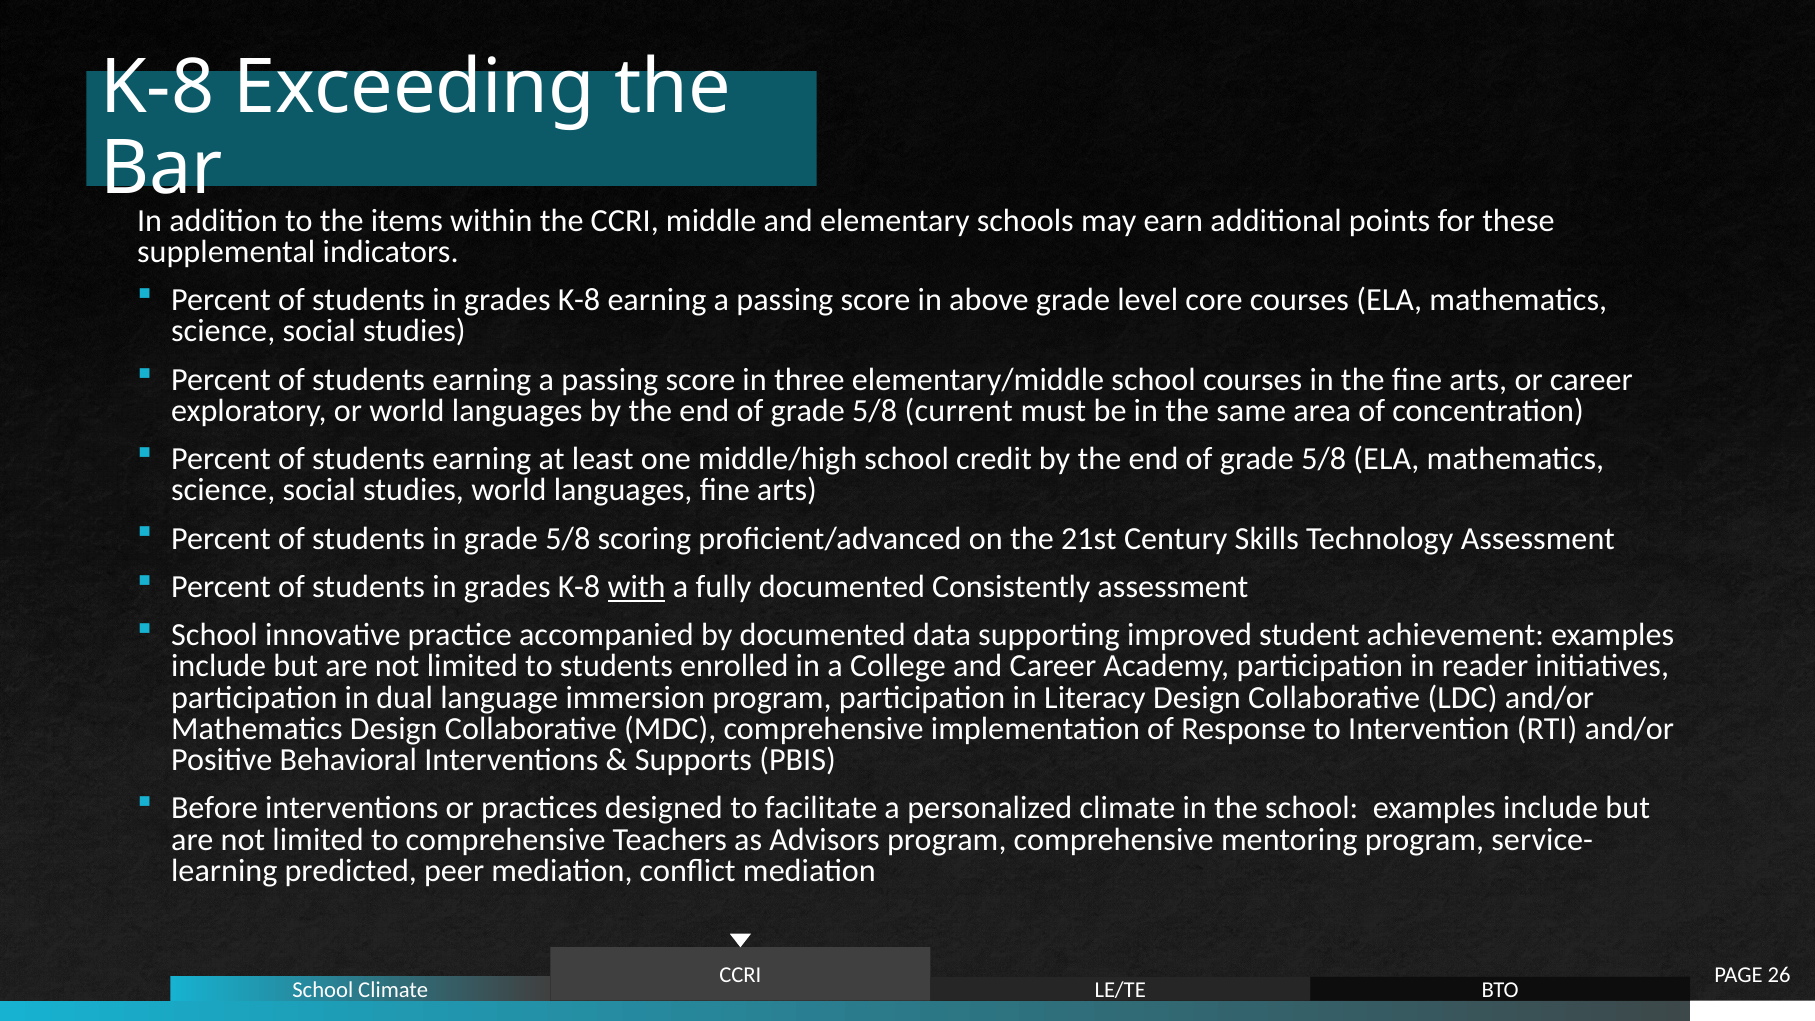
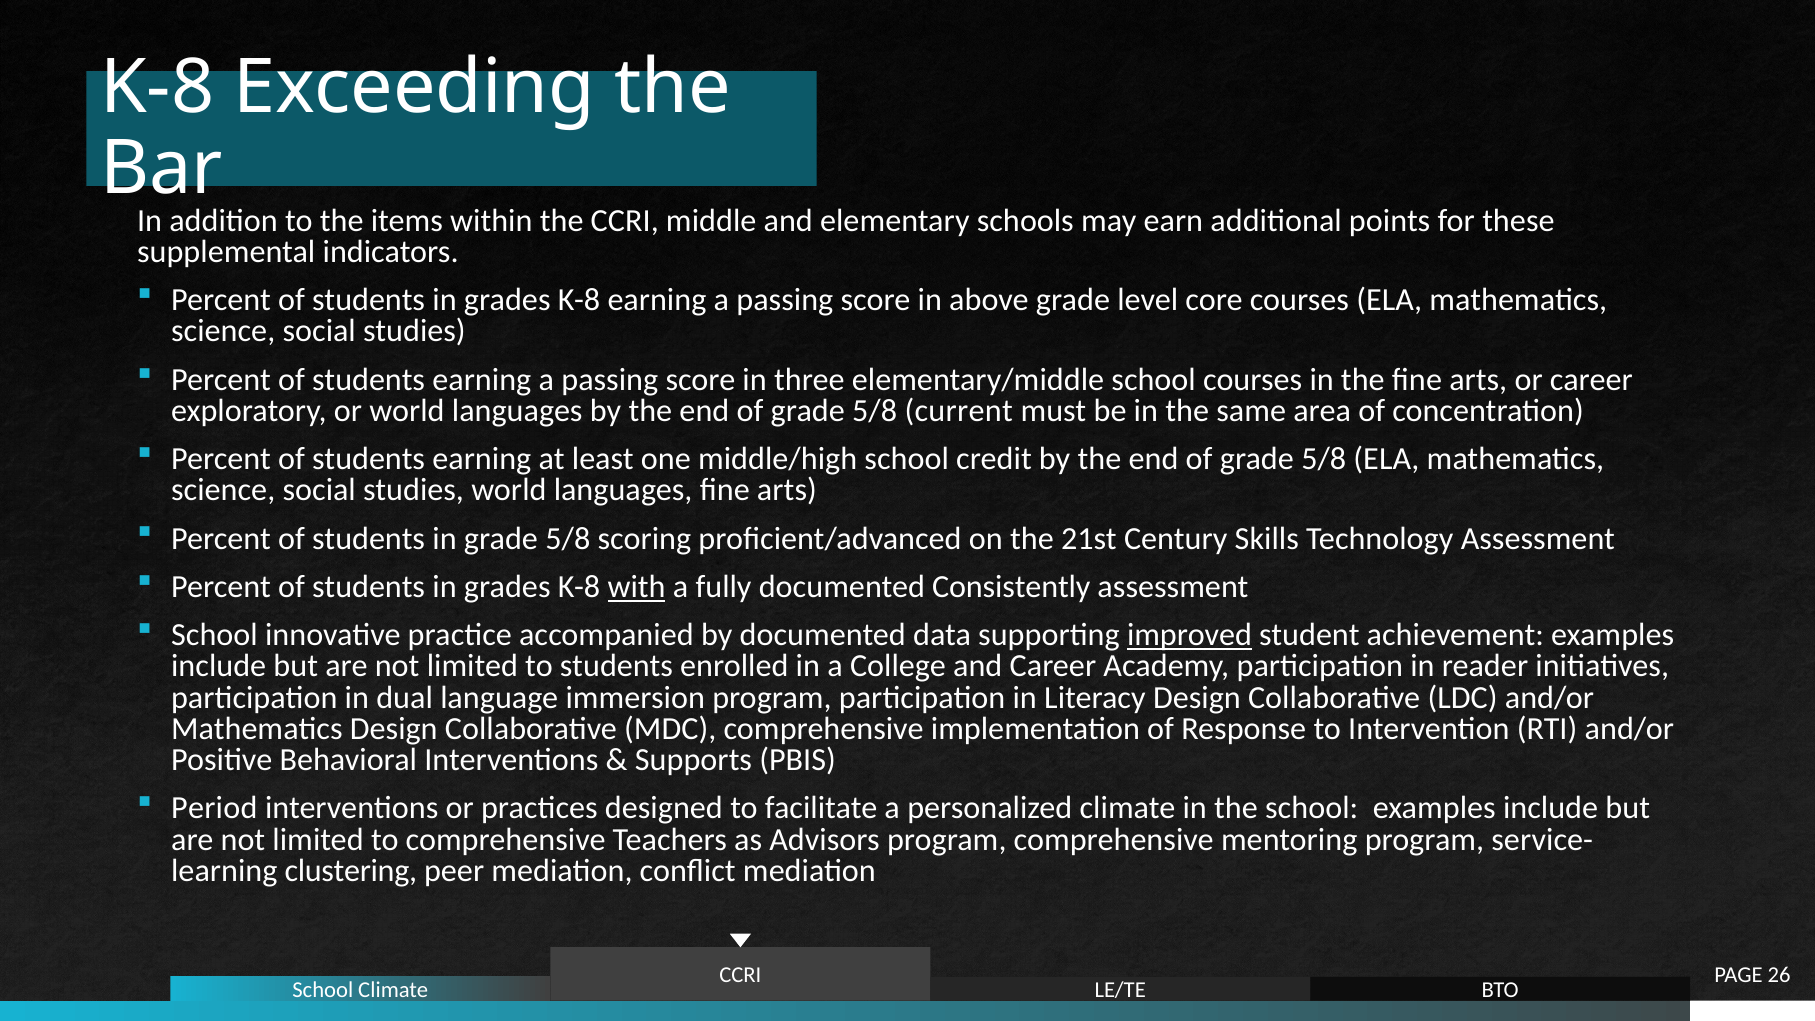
improved underline: none -> present (1190, 635)
Before: Before -> Period (214, 808)
predicted: predicted -> clustering (351, 871)
